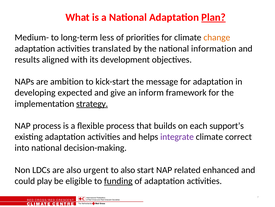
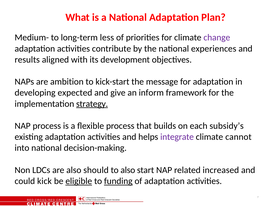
Plan underline: present -> none (213, 17)
change colour: orange -> purple (217, 37)
translated: translated -> contribute (112, 48)
information: information -> experiences (214, 48)
support’s: support’s -> subsidy’s (227, 125)
correct: correct -> cannot (238, 136)
urgent: urgent -> should (96, 169)
enhanced: enhanced -> increased (221, 169)
play: play -> kick (44, 180)
eligible underline: none -> present (79, 180)
